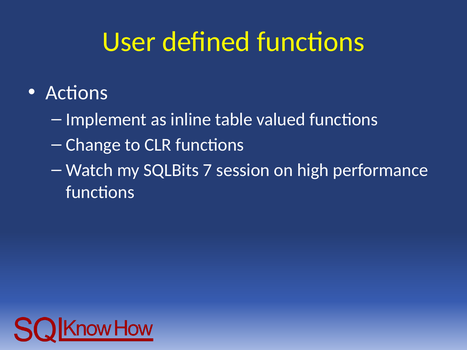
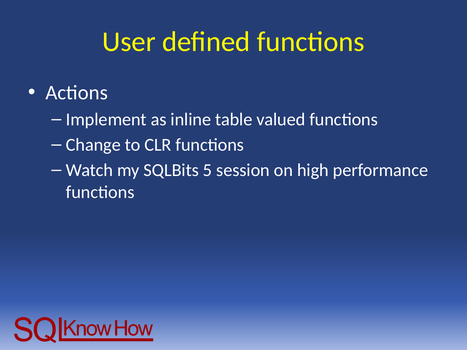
7: 7 -> 5 (208, 170)
